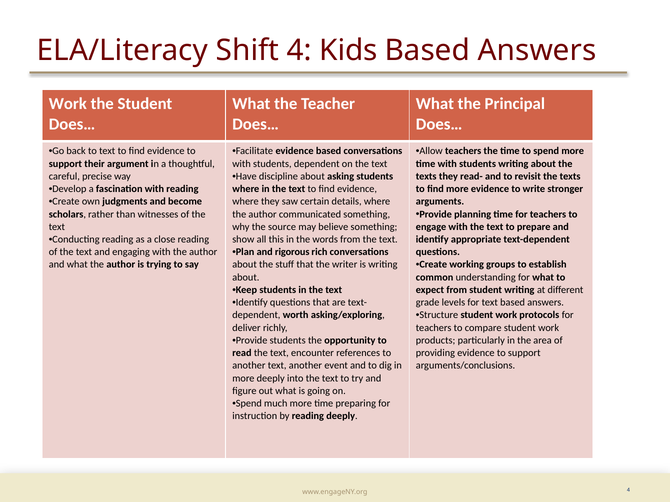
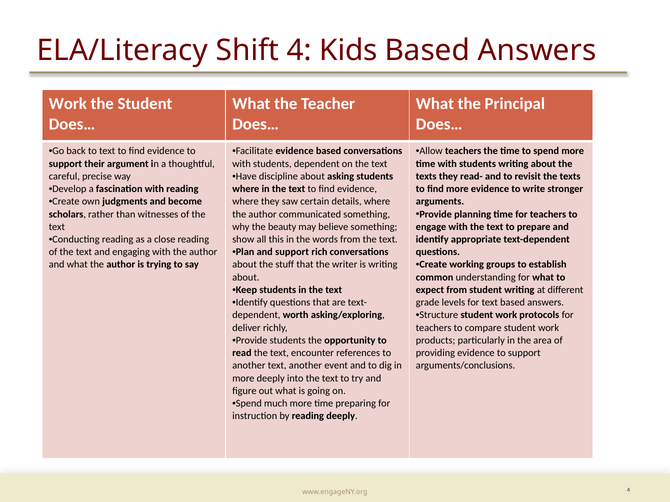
source: source -> beauty (282, 227)
and rigorous: rigorous -> support (292, 252)
